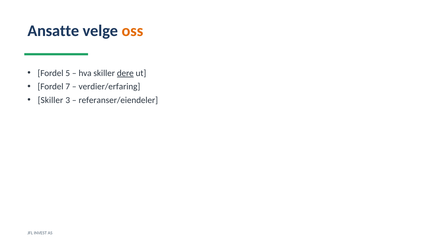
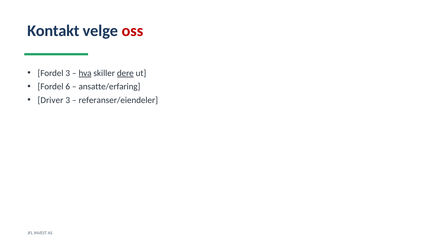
Ansatte: Ansatte -> Kontakt (53, 31)
oss colour: orange -> red (132, 31)
Fordel 5: 5 -> 3 (68, 73)
hva underline: none -> present (85, 73)
7: 7 -> 6 (68, 87)
verdier/erfaring: verdier/erfaring -> ansatte/erfaring (109, 87)
Skiller: Skiller -> Driver (50, 100)
